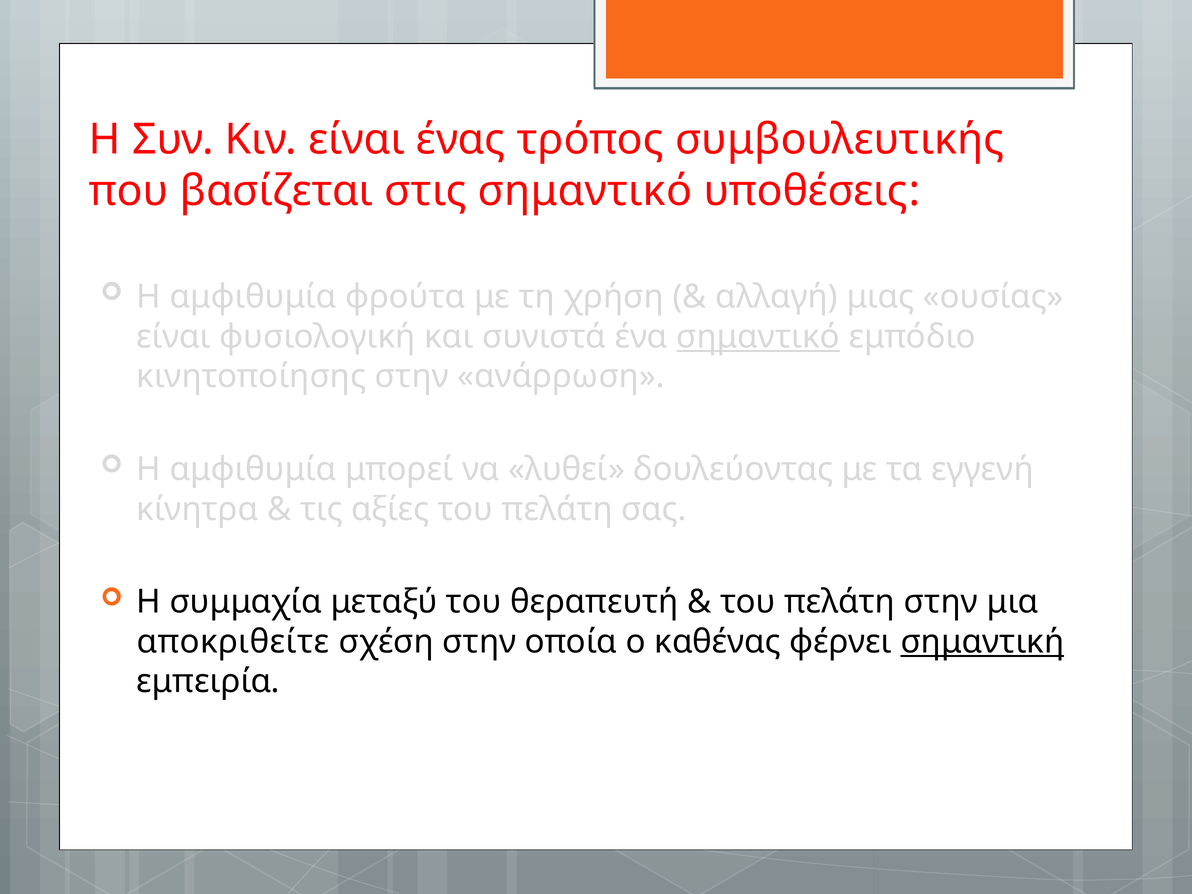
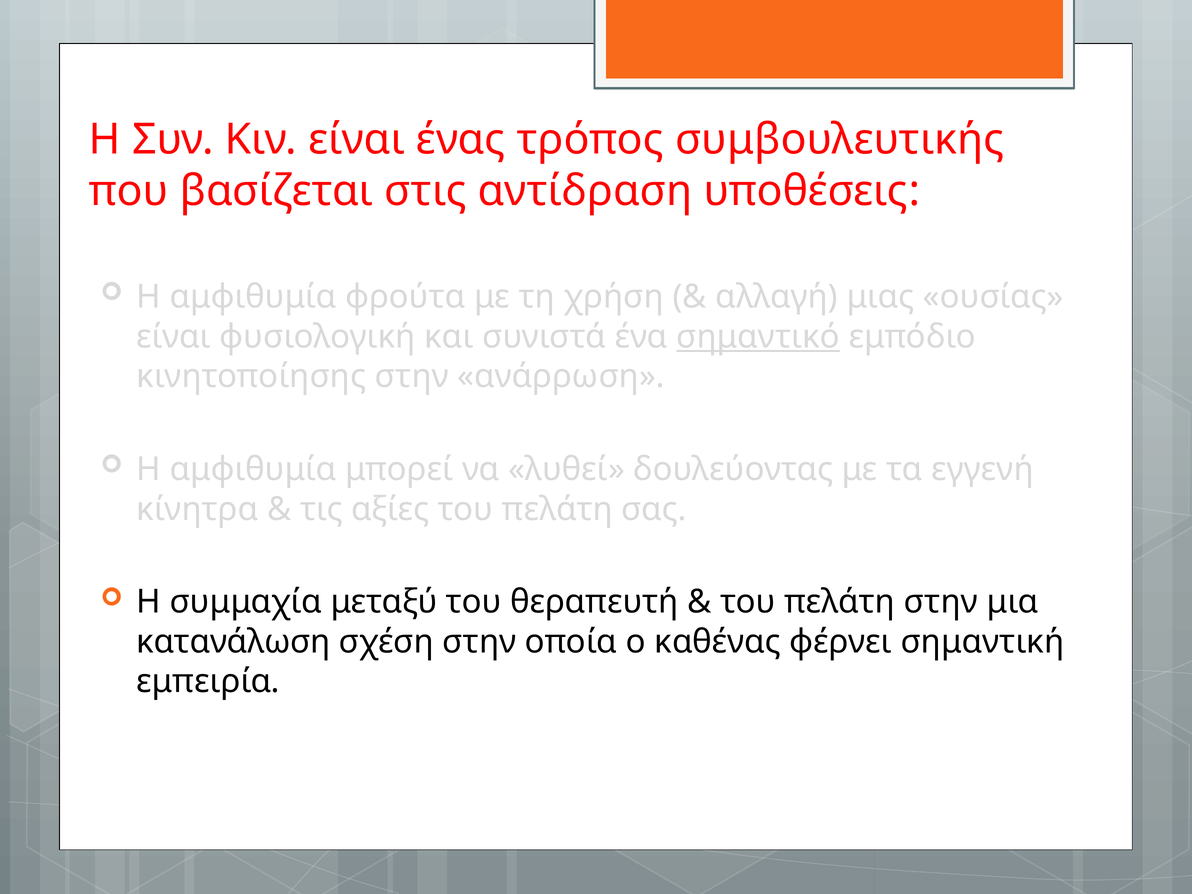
στις σημαντικό: σημαντικό -> αντίδραση (585, 191)
αποκριθείτε: αποκριθείτε -> κατανάλωση (233, 642)
σημαντική underline: present -> none (982, 642)
